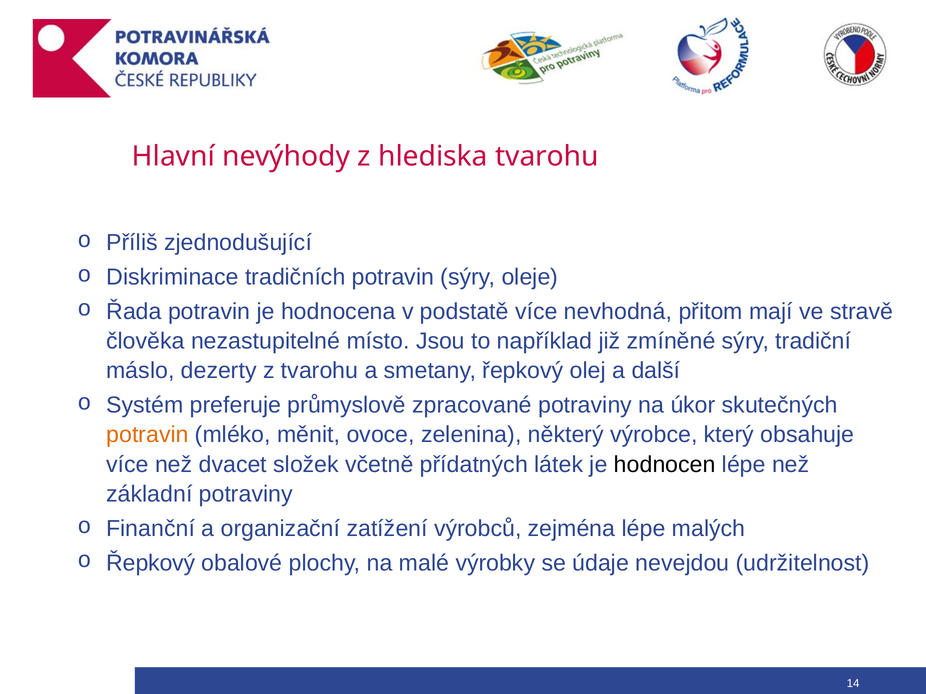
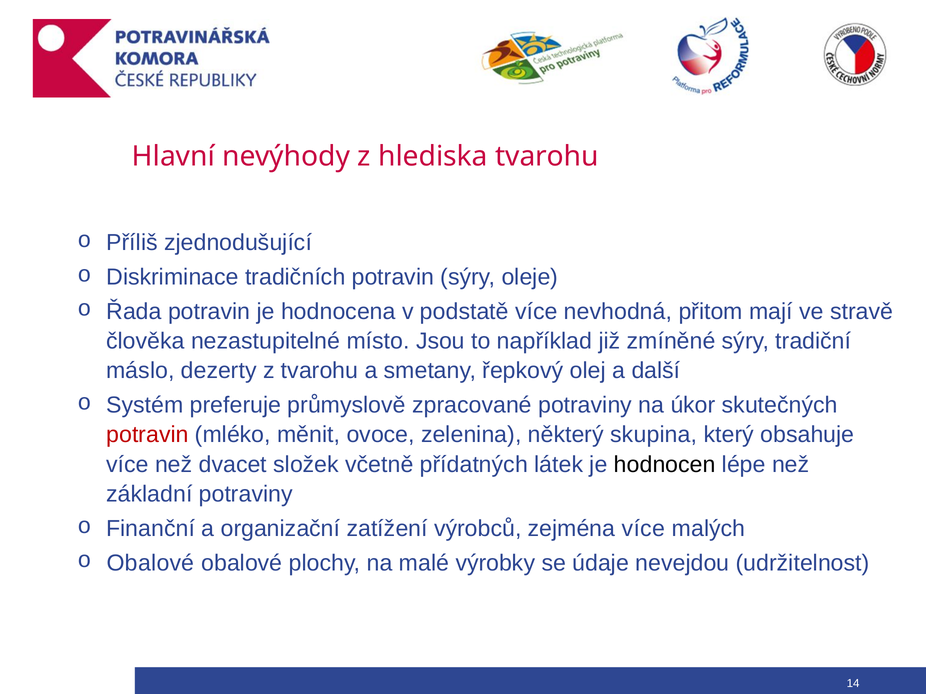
potravin colour: orange -> red (147, 435)
výrobce: výrobce -> skupina (654, 435)
zejména lépe: lépe -> více (643, 529)
Řepkový: Řepkový -> Obalové (151, 563)
